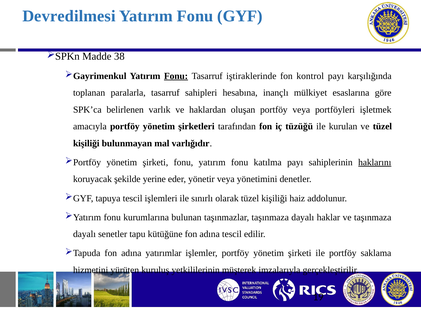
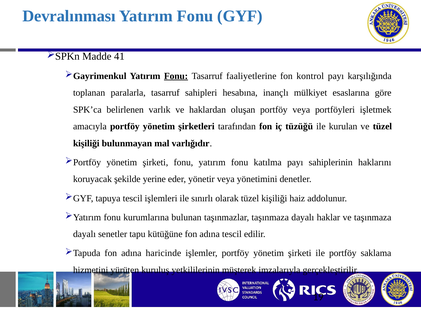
Devredilmesi: Devredilmesi -> Devralınması (69, 16)
38: 38 -> 41 (119, 56)
iştiraklerinde: iştiraklerinde -> faaliyetlerine (251, 76)
haklarını underline: present -> none (375, 162)
yatırımlar: yatırımlar -> haricinde (163, 253)
